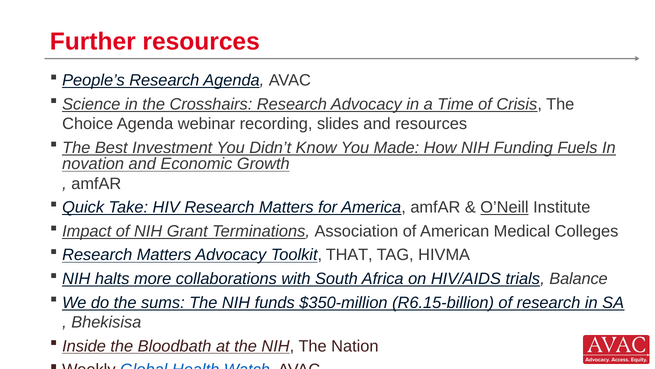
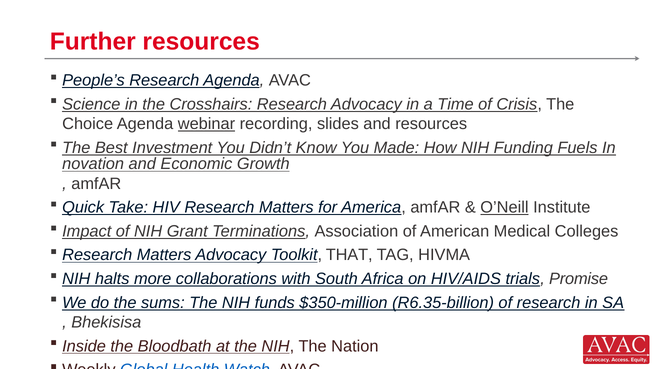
webinar underline: none -> present (206, 124)
Balance: Balance -> Promise (579, 278)
R6.15-billion: R6.15-billion -> R6.35-billion (443, 302)
